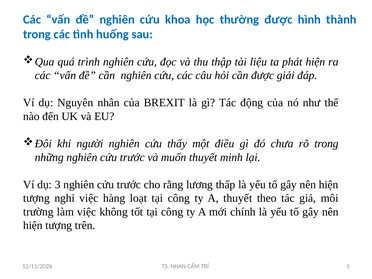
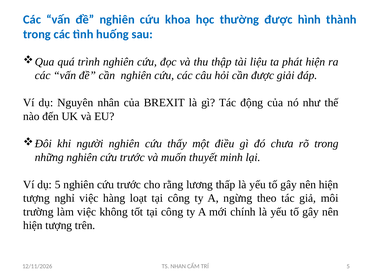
dụ 3: 3 -> 5 (58, 185)
A thuyết: thuyết -> ngừng (238, 198)
